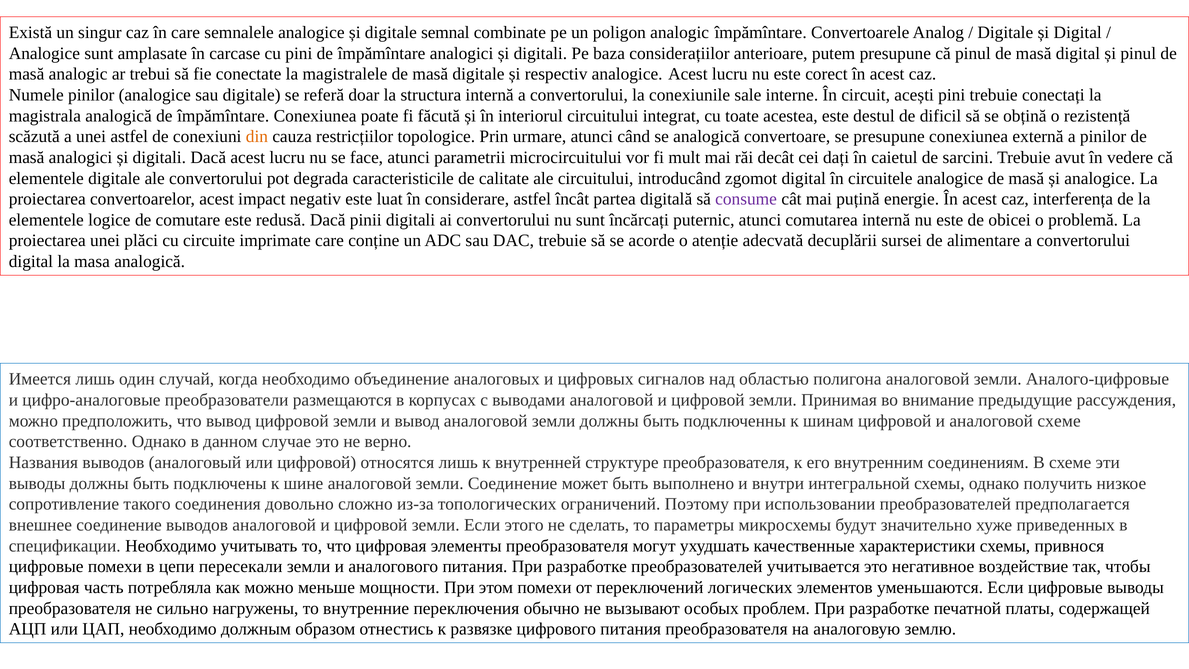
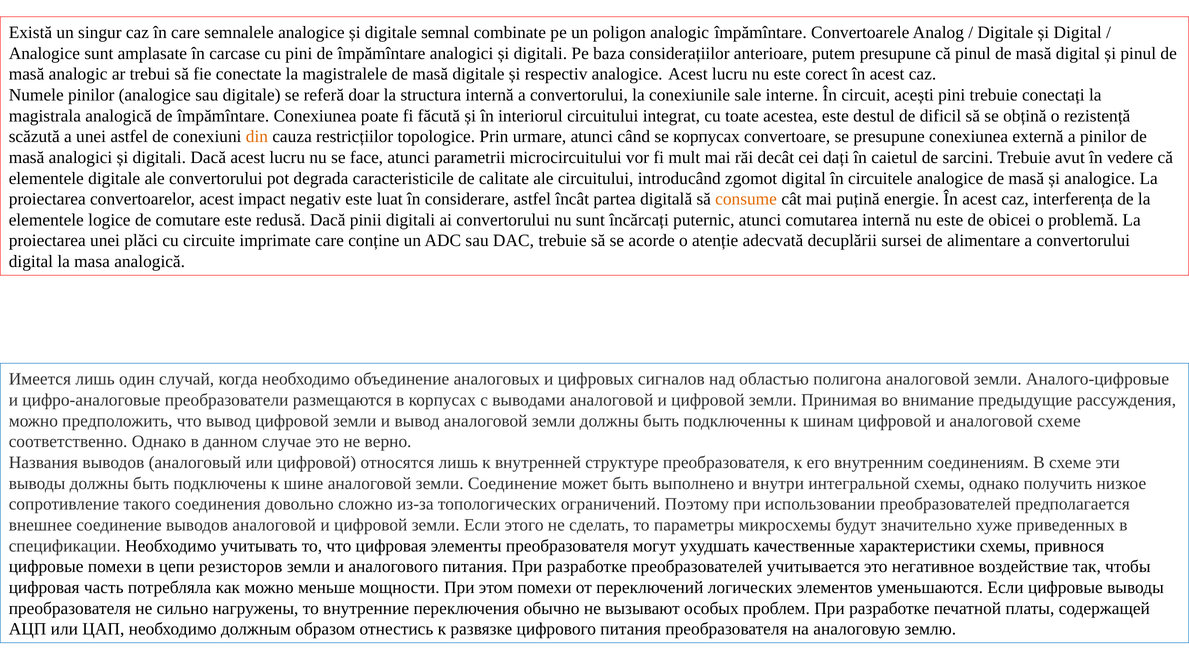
se analogică: analogică -> корпусах (707, 137)
consume colour: purple -> orange (746, 199)
пересекали: пересекали -> резисторов (241, 567)
